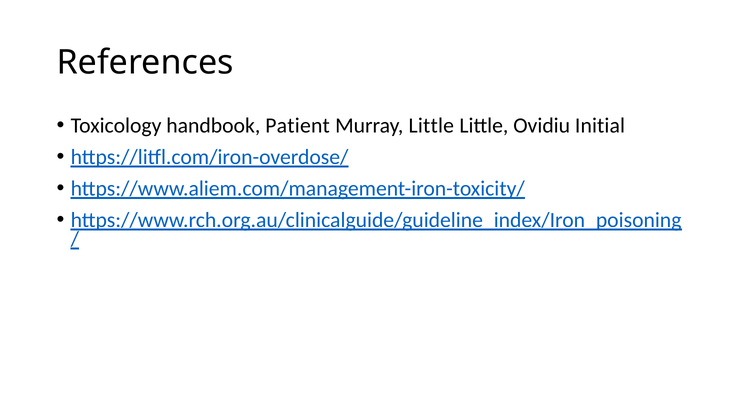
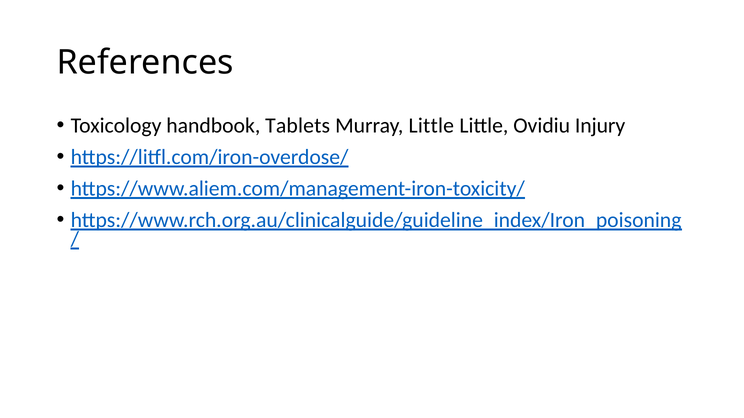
Patient: Patient -> Tablets (298, 126)
Initial: Initial -> Injury (600, 126)
